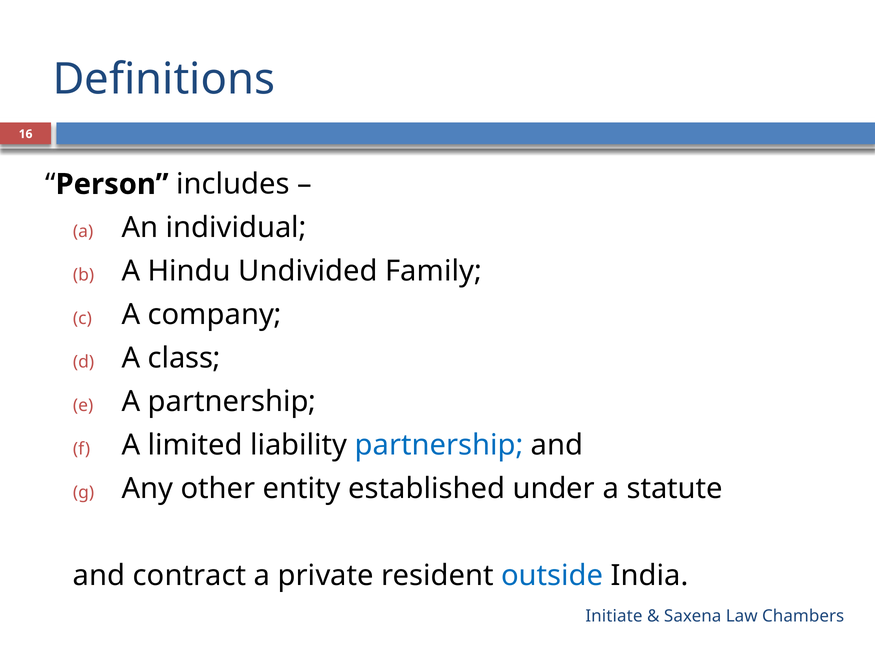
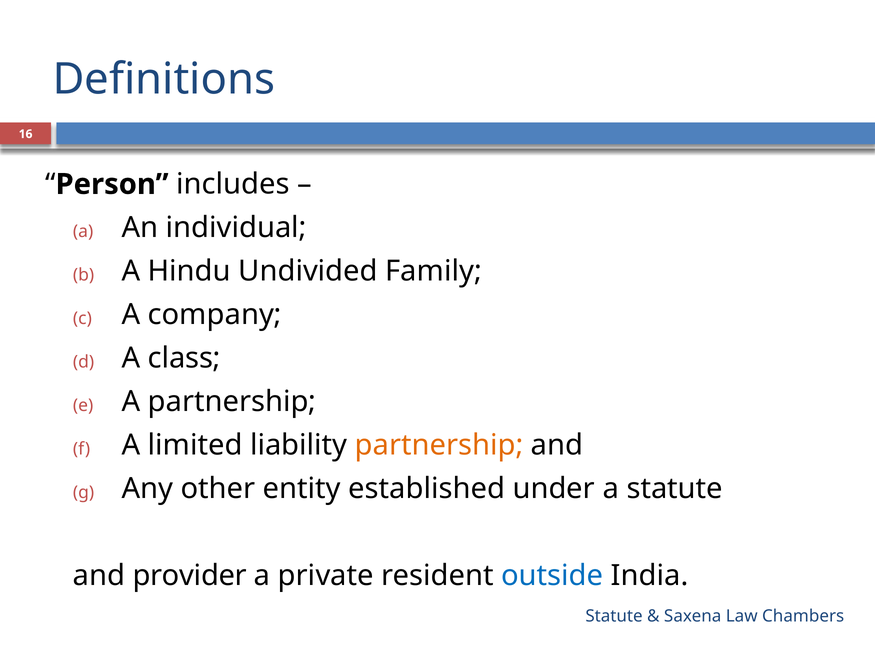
partnership colour: blue -> orange (439, 445)
contract: contract -> provider (190, 576)
Initiate: Initiate -> Statute (614, 617)
